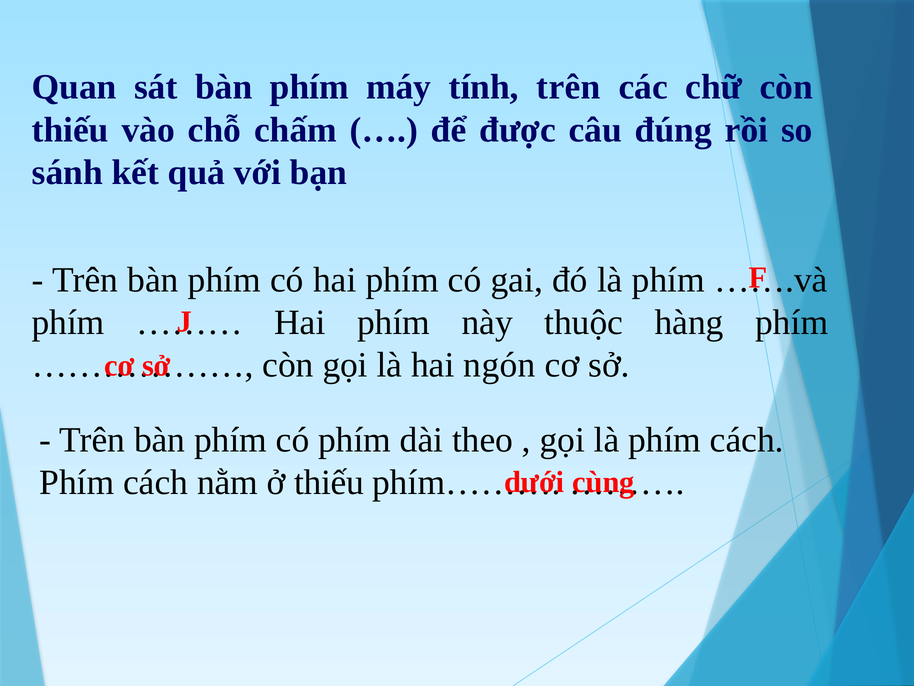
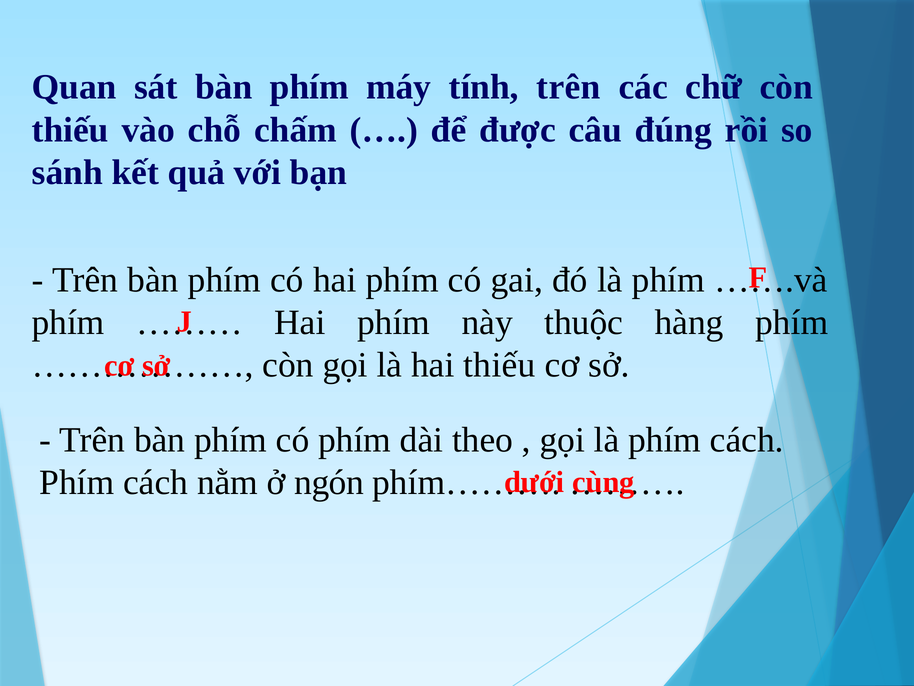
hai ngón: ngón -> thiếu (499, 365)
ở thiếu: thiếu -> ngón (329, 482)
